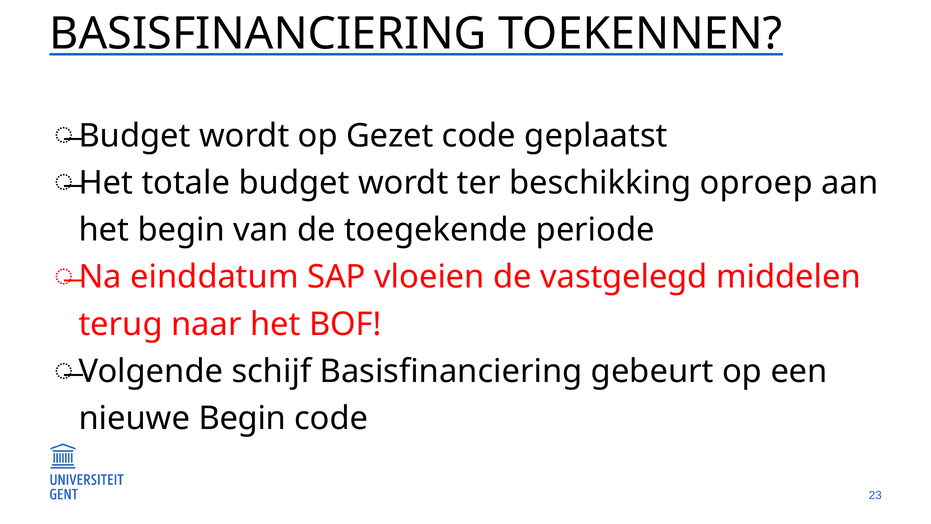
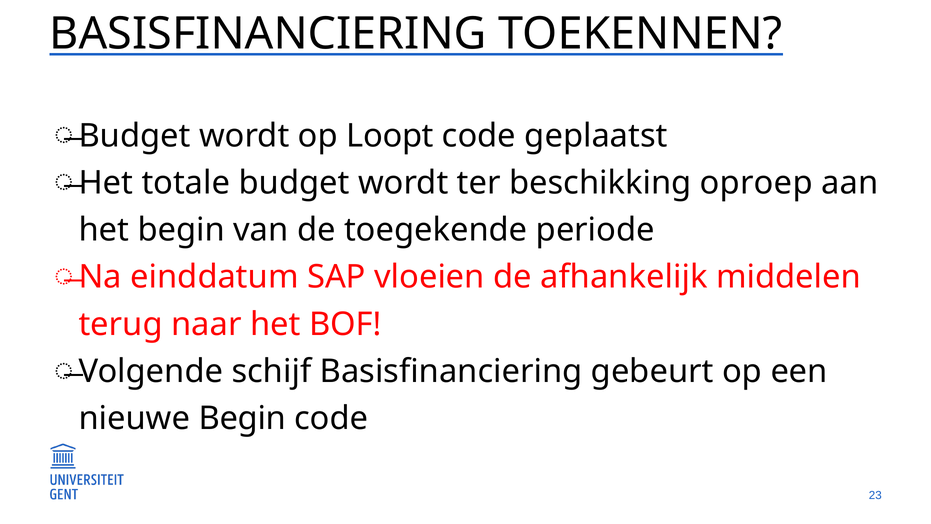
Gezet: Gezet -> Loopt (390, 136)
vastgelegd: vastgelegd -> afhankelijk (624, 277)
